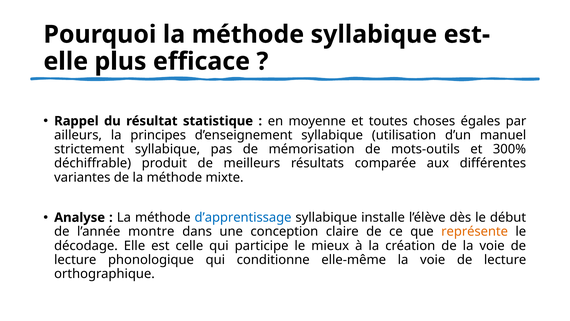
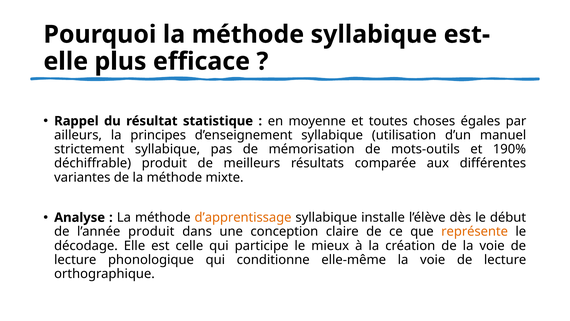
300%: 300% -> 190% (509, 149)
d’apprentissage colour: blue -> orange (243, 217)
l’année montre: montre -> produit (151, 231)
